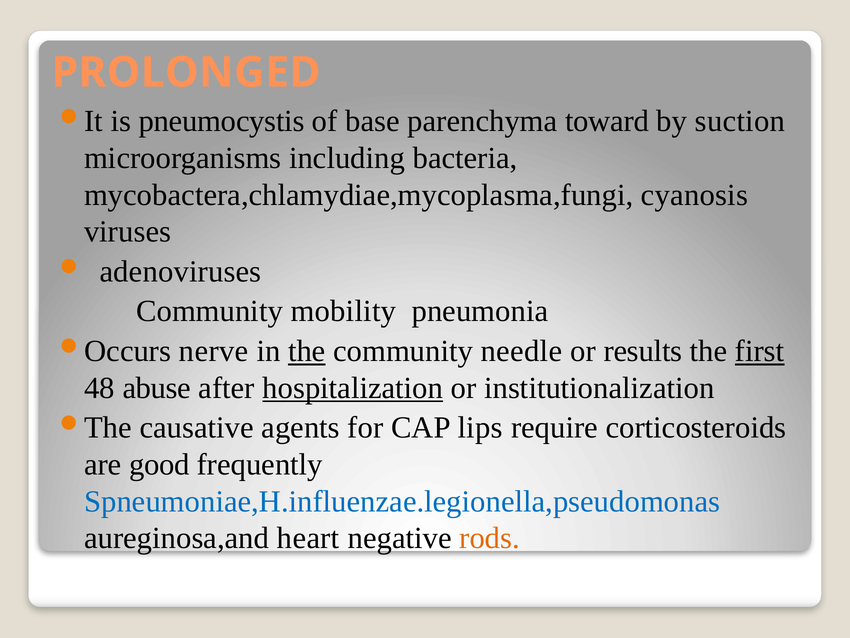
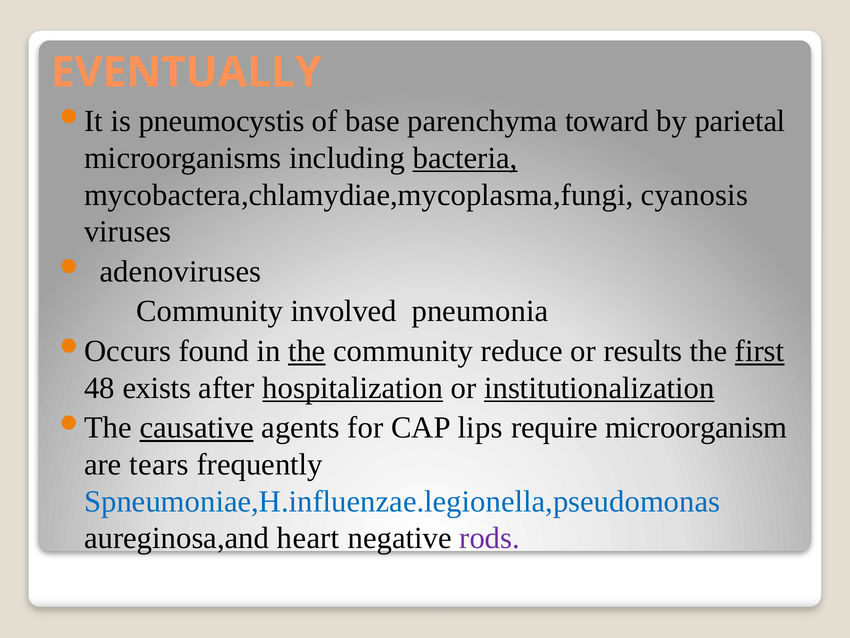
PROLONGED: PROLONGED -> EVENTUALLY (186, 72)
suction: suction -> parietal (740, 121)
bacteria underline: none -> present (465, 158)
mobility: mobility -> involved (344, 311)
nerve: nerve -> found (214, 351)
needle: needle -> reduce (522, 351)
abuse: abuse -> exists (157, 388)
institutionalization underline: none -> present (599, 388)
causative underline: none -> present (197, 427)
corticosteroids: corticosteroids -> microorganism (696, 427)
good: good -> tears (159, 464)
rods colour: orange -> purple (490, 538)
